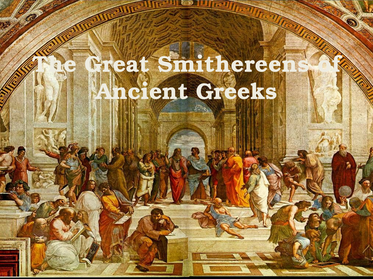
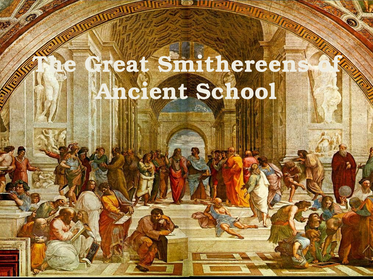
Greeks: Greeks -> School (236, 92)
